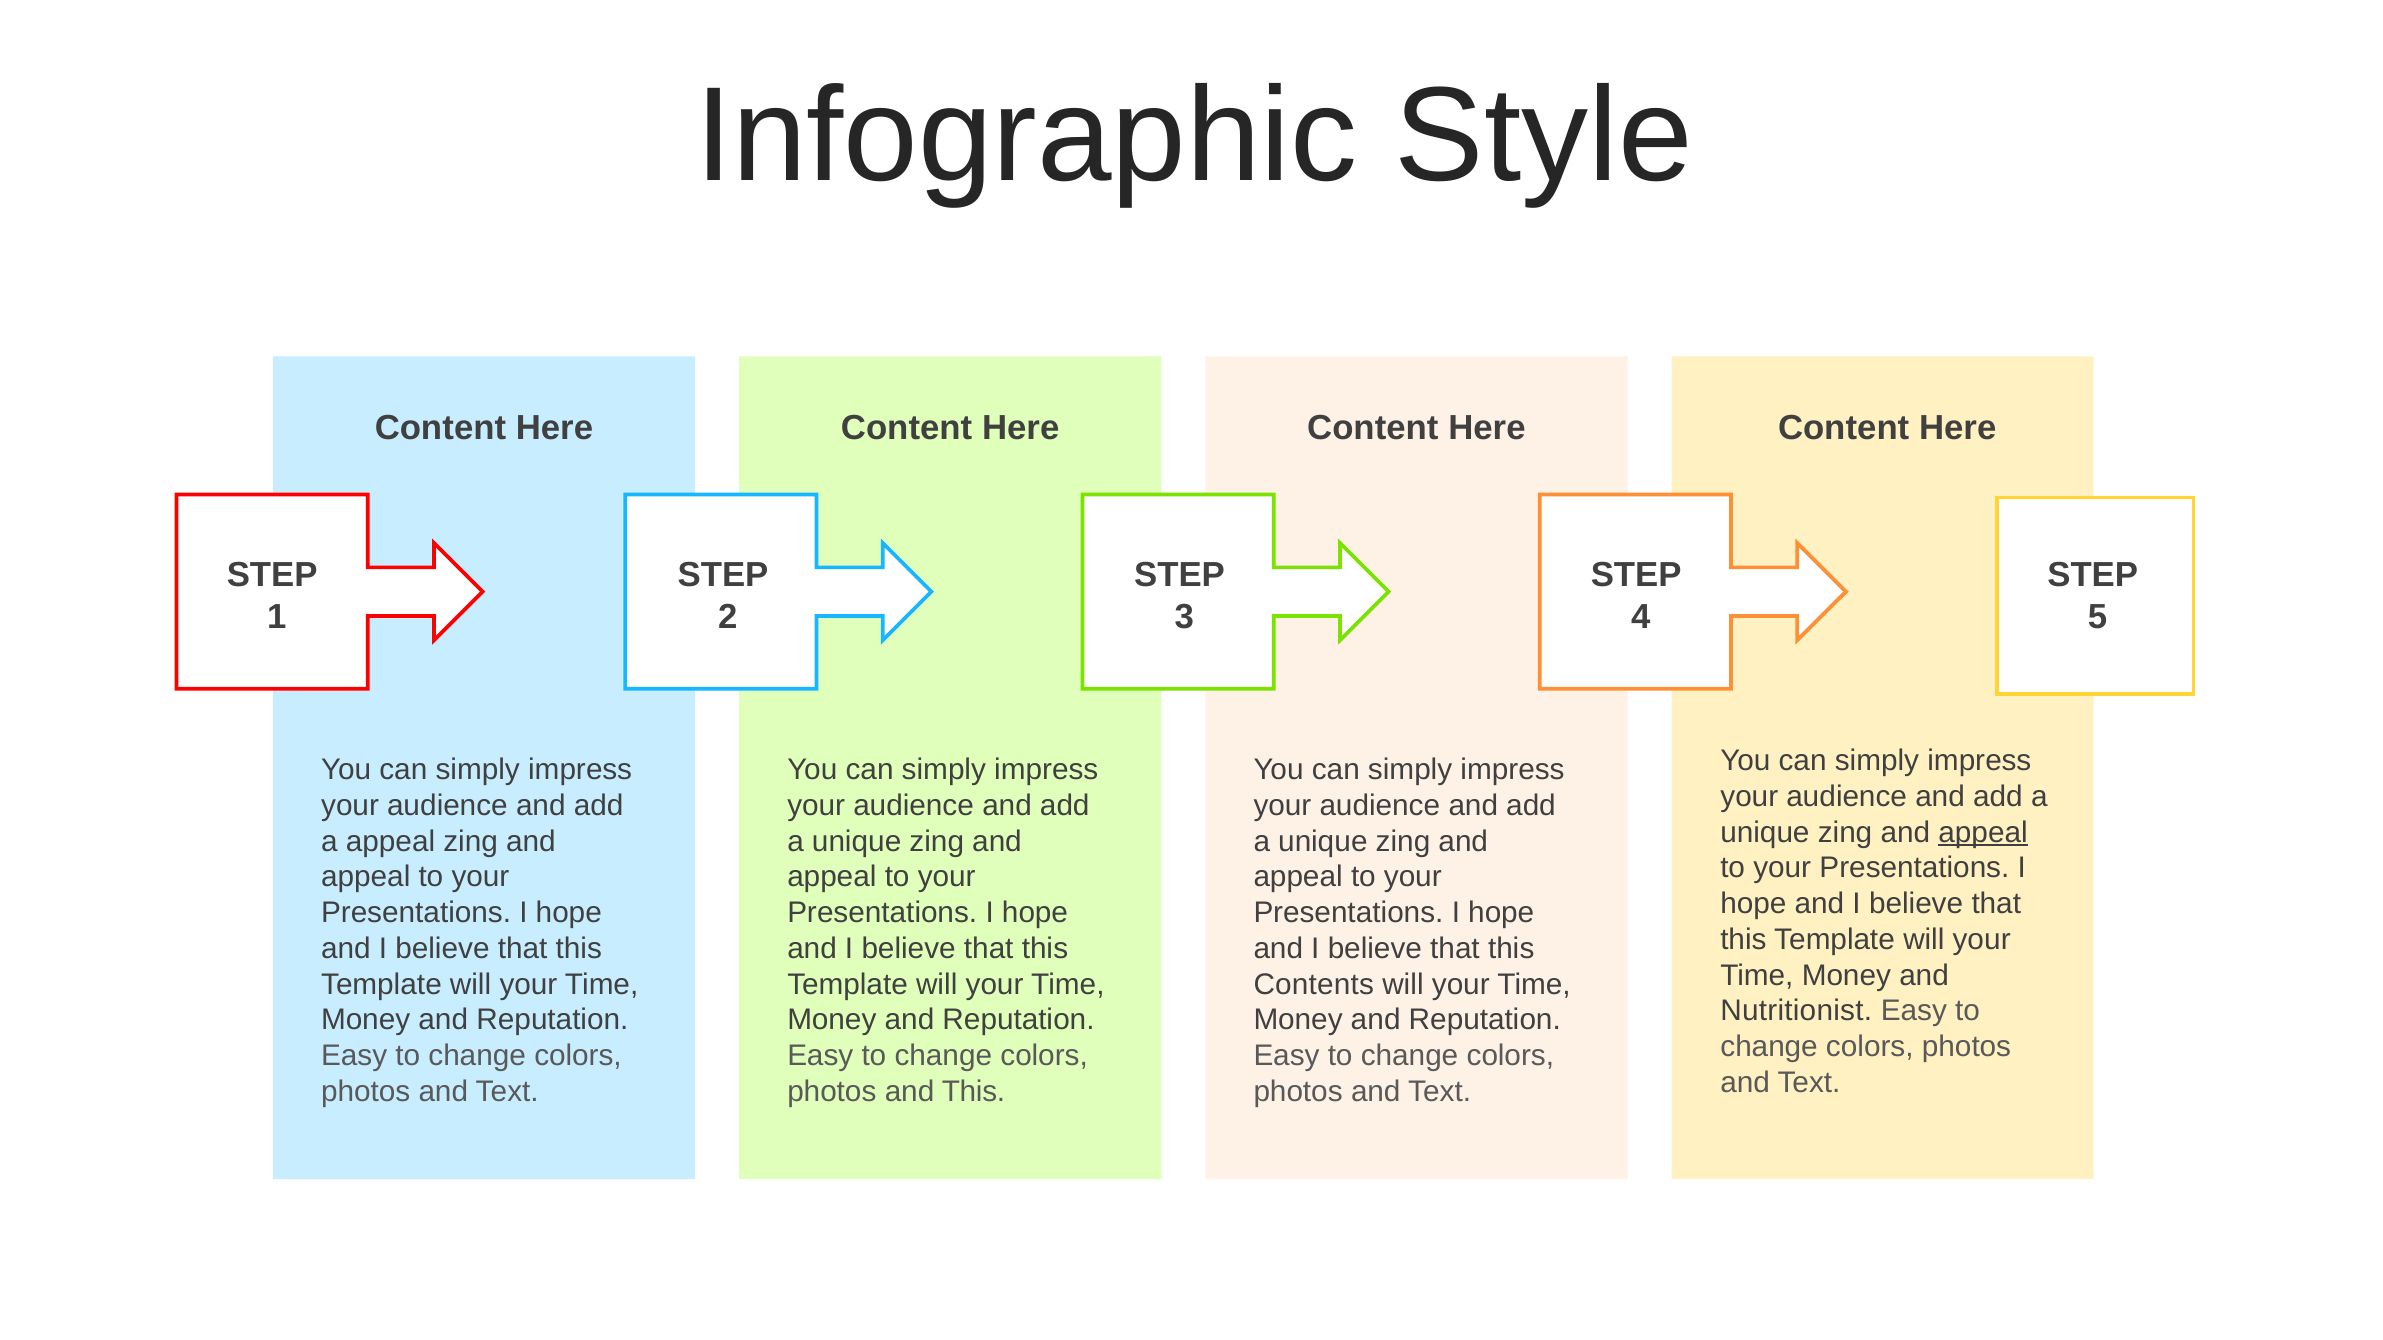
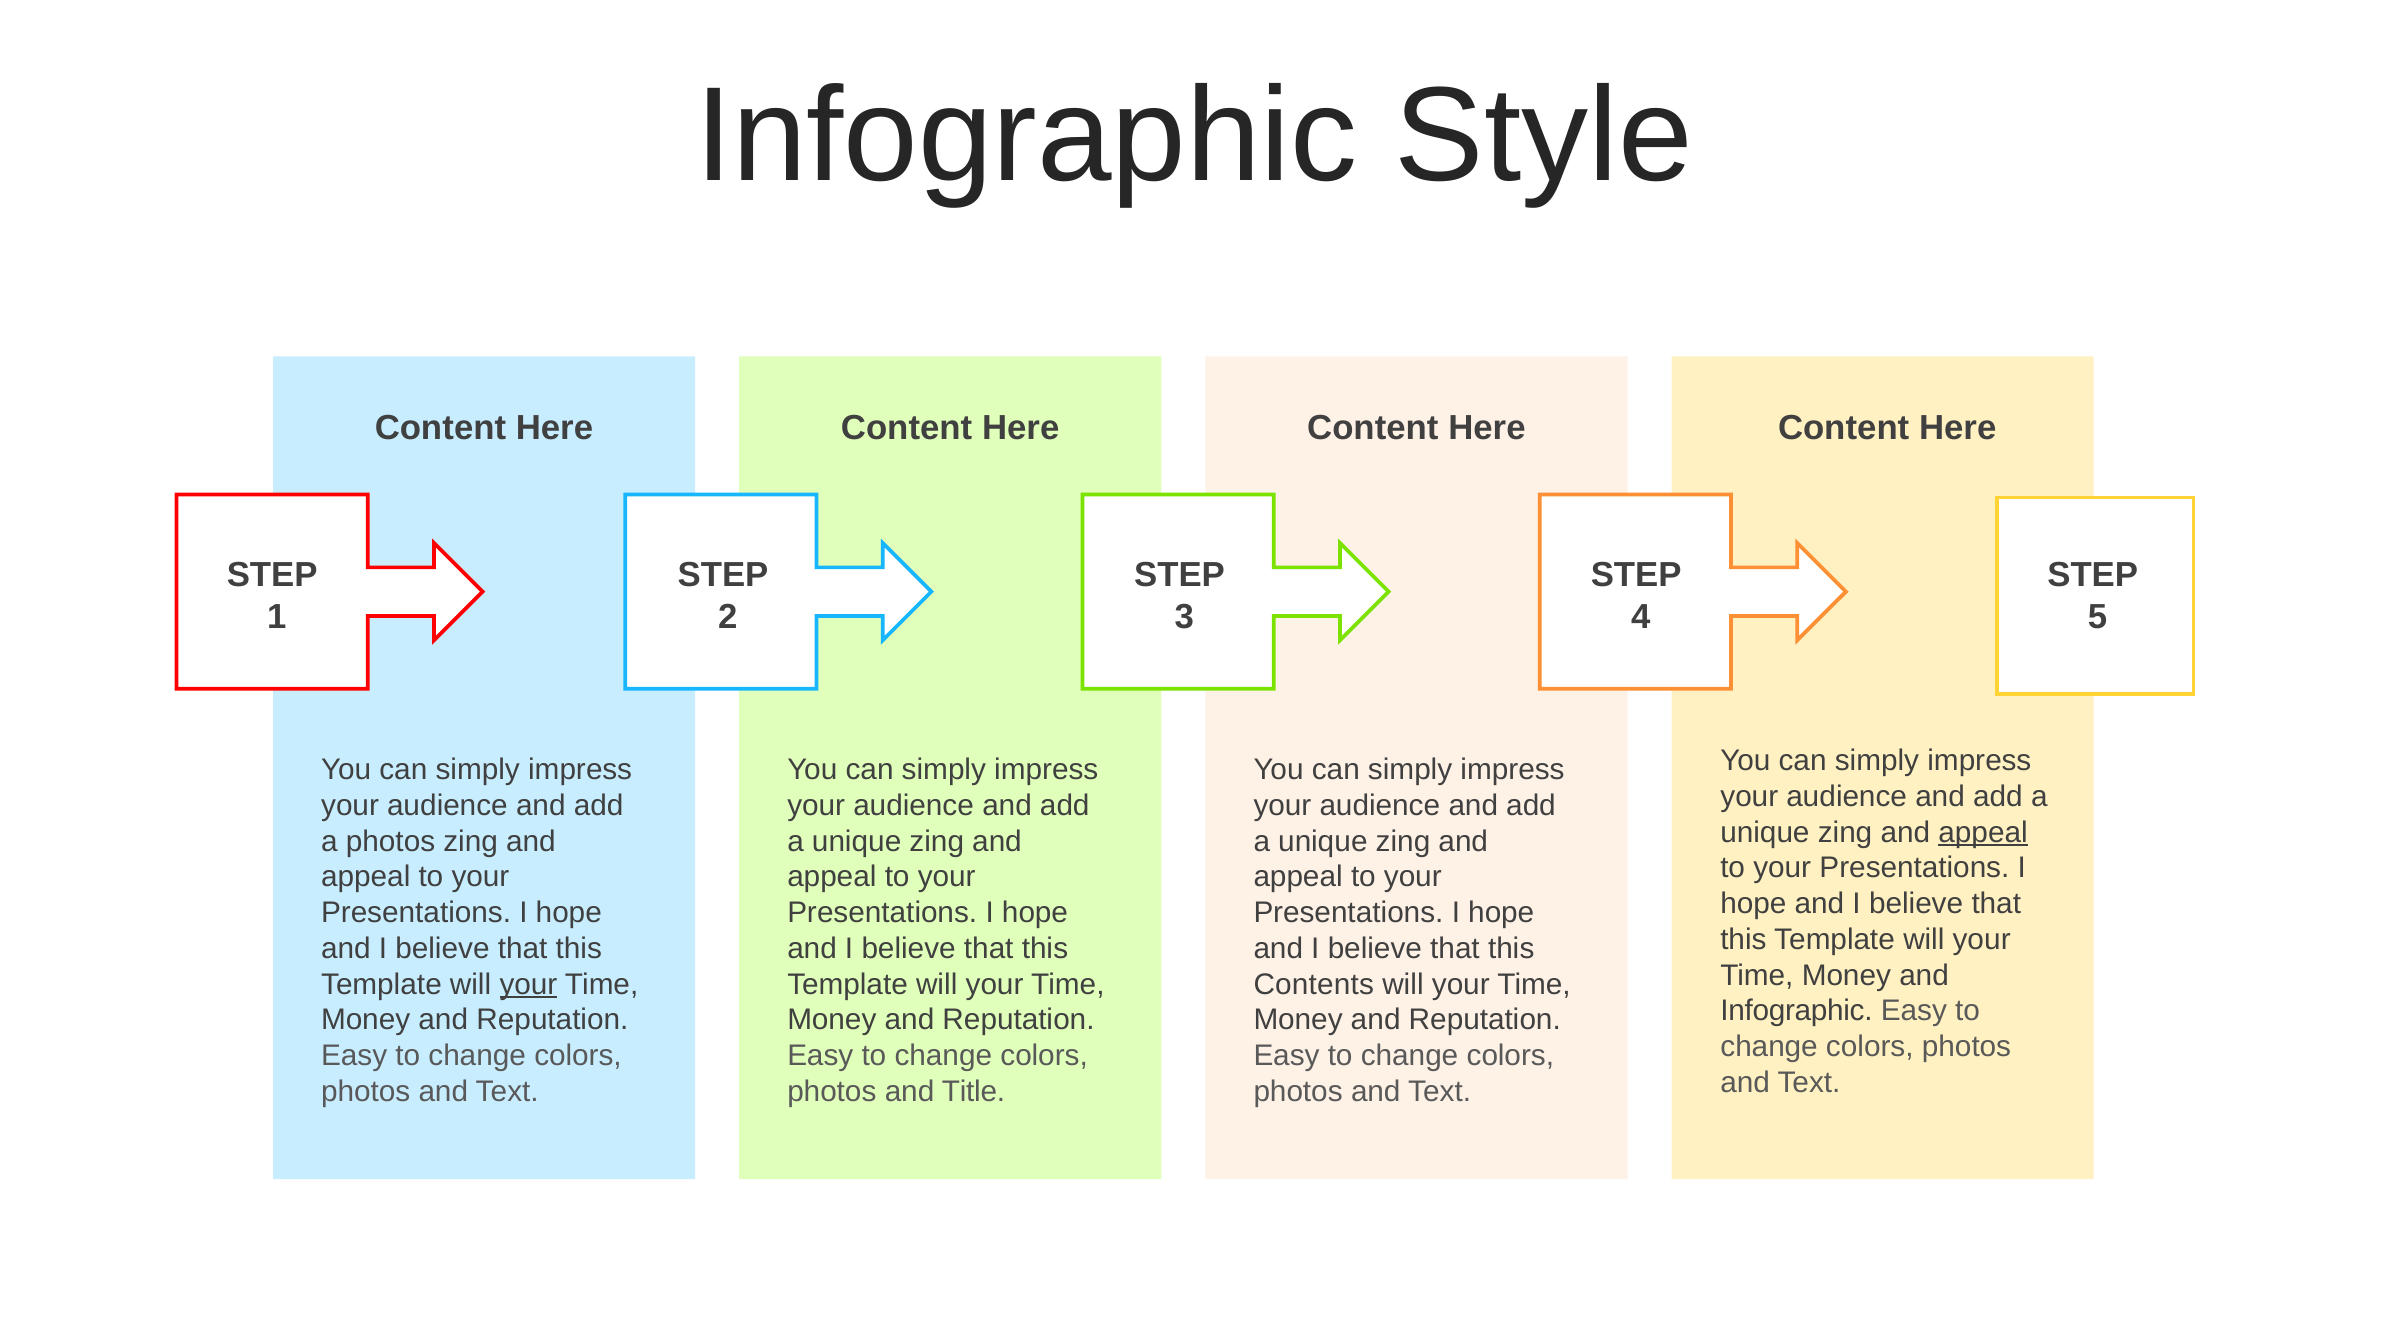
a appeal: appeal -> photos (390, 842)
your underline: none -> present (528, 985)
Nutritionist: Nutritionist -> Infographic (1796, 1011)
and This: This -> Title (973, 1092)
